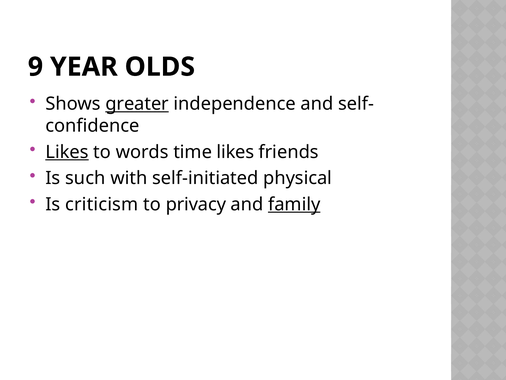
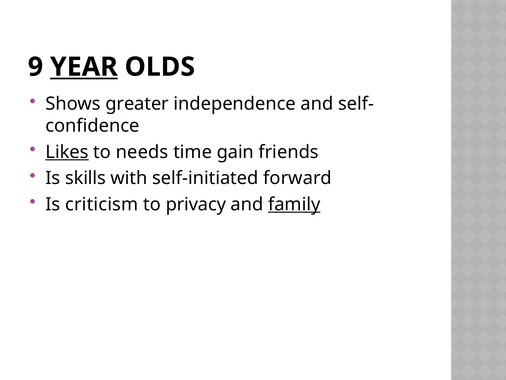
YEAR underline: none -> present (84, 67)
greater underline: present -> none (137, 104)
words: words -> needs (142, 152)
time likes: likes -> gain (235, 152)
such: such -> skills (85, 178)
physical: physical -> forward (298, 178)
